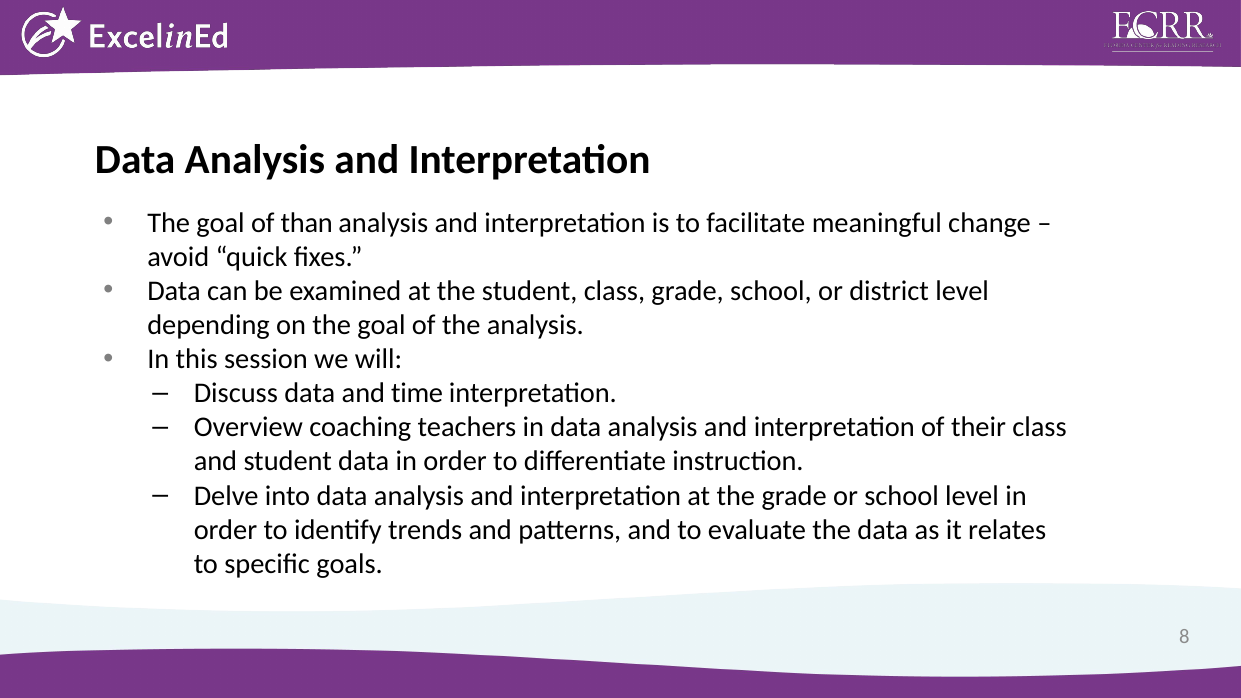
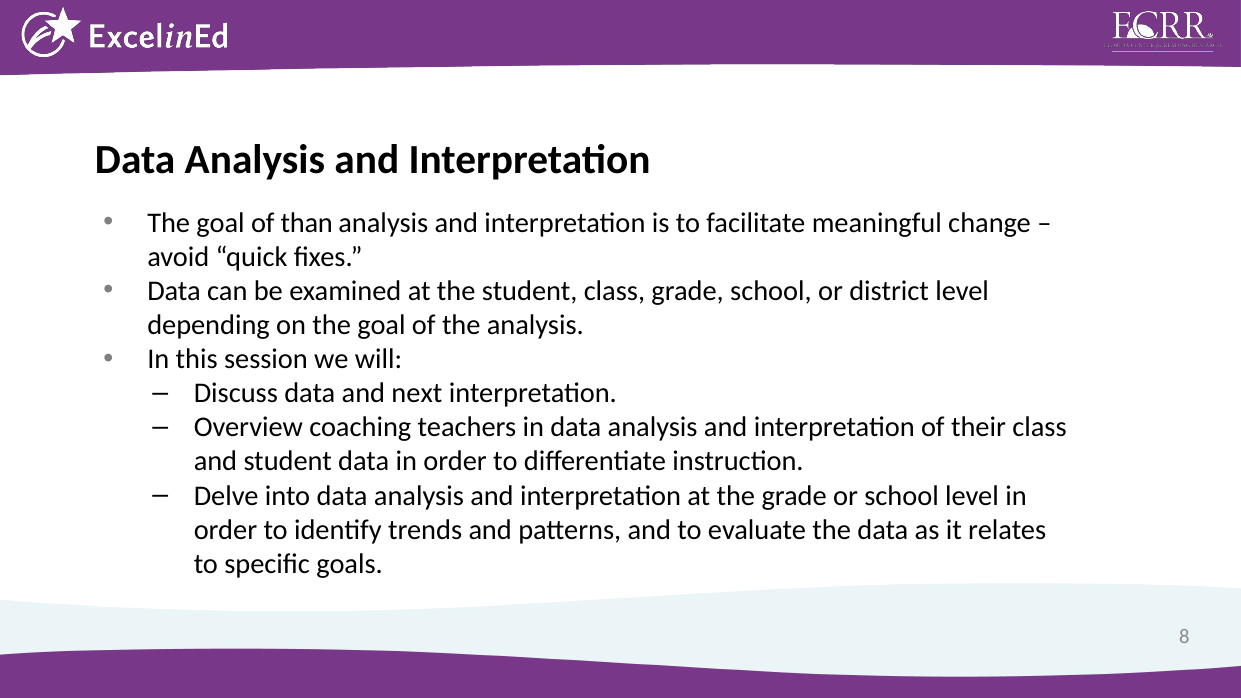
time: time -> next (417, 393)
